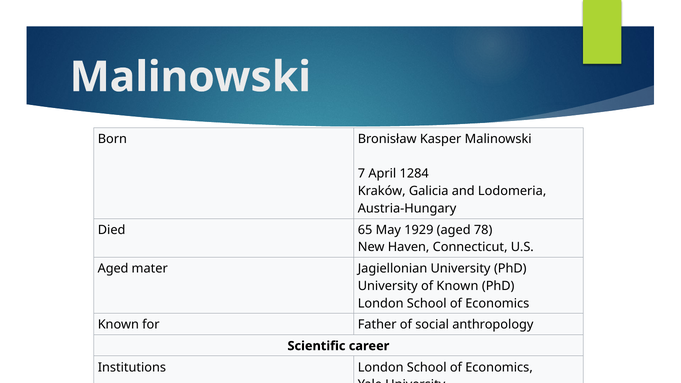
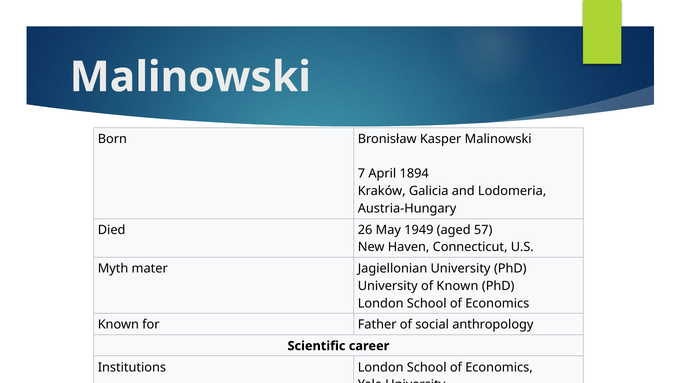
1284: 1284 -> 1894 (414, 174)
65: 65 -> 26 (365, 230)
1929: 1929 -> 1949 (419, 230)
78: 78 -> 57 (483, 230)
Aged: Aged -> Myth (113, 269)
